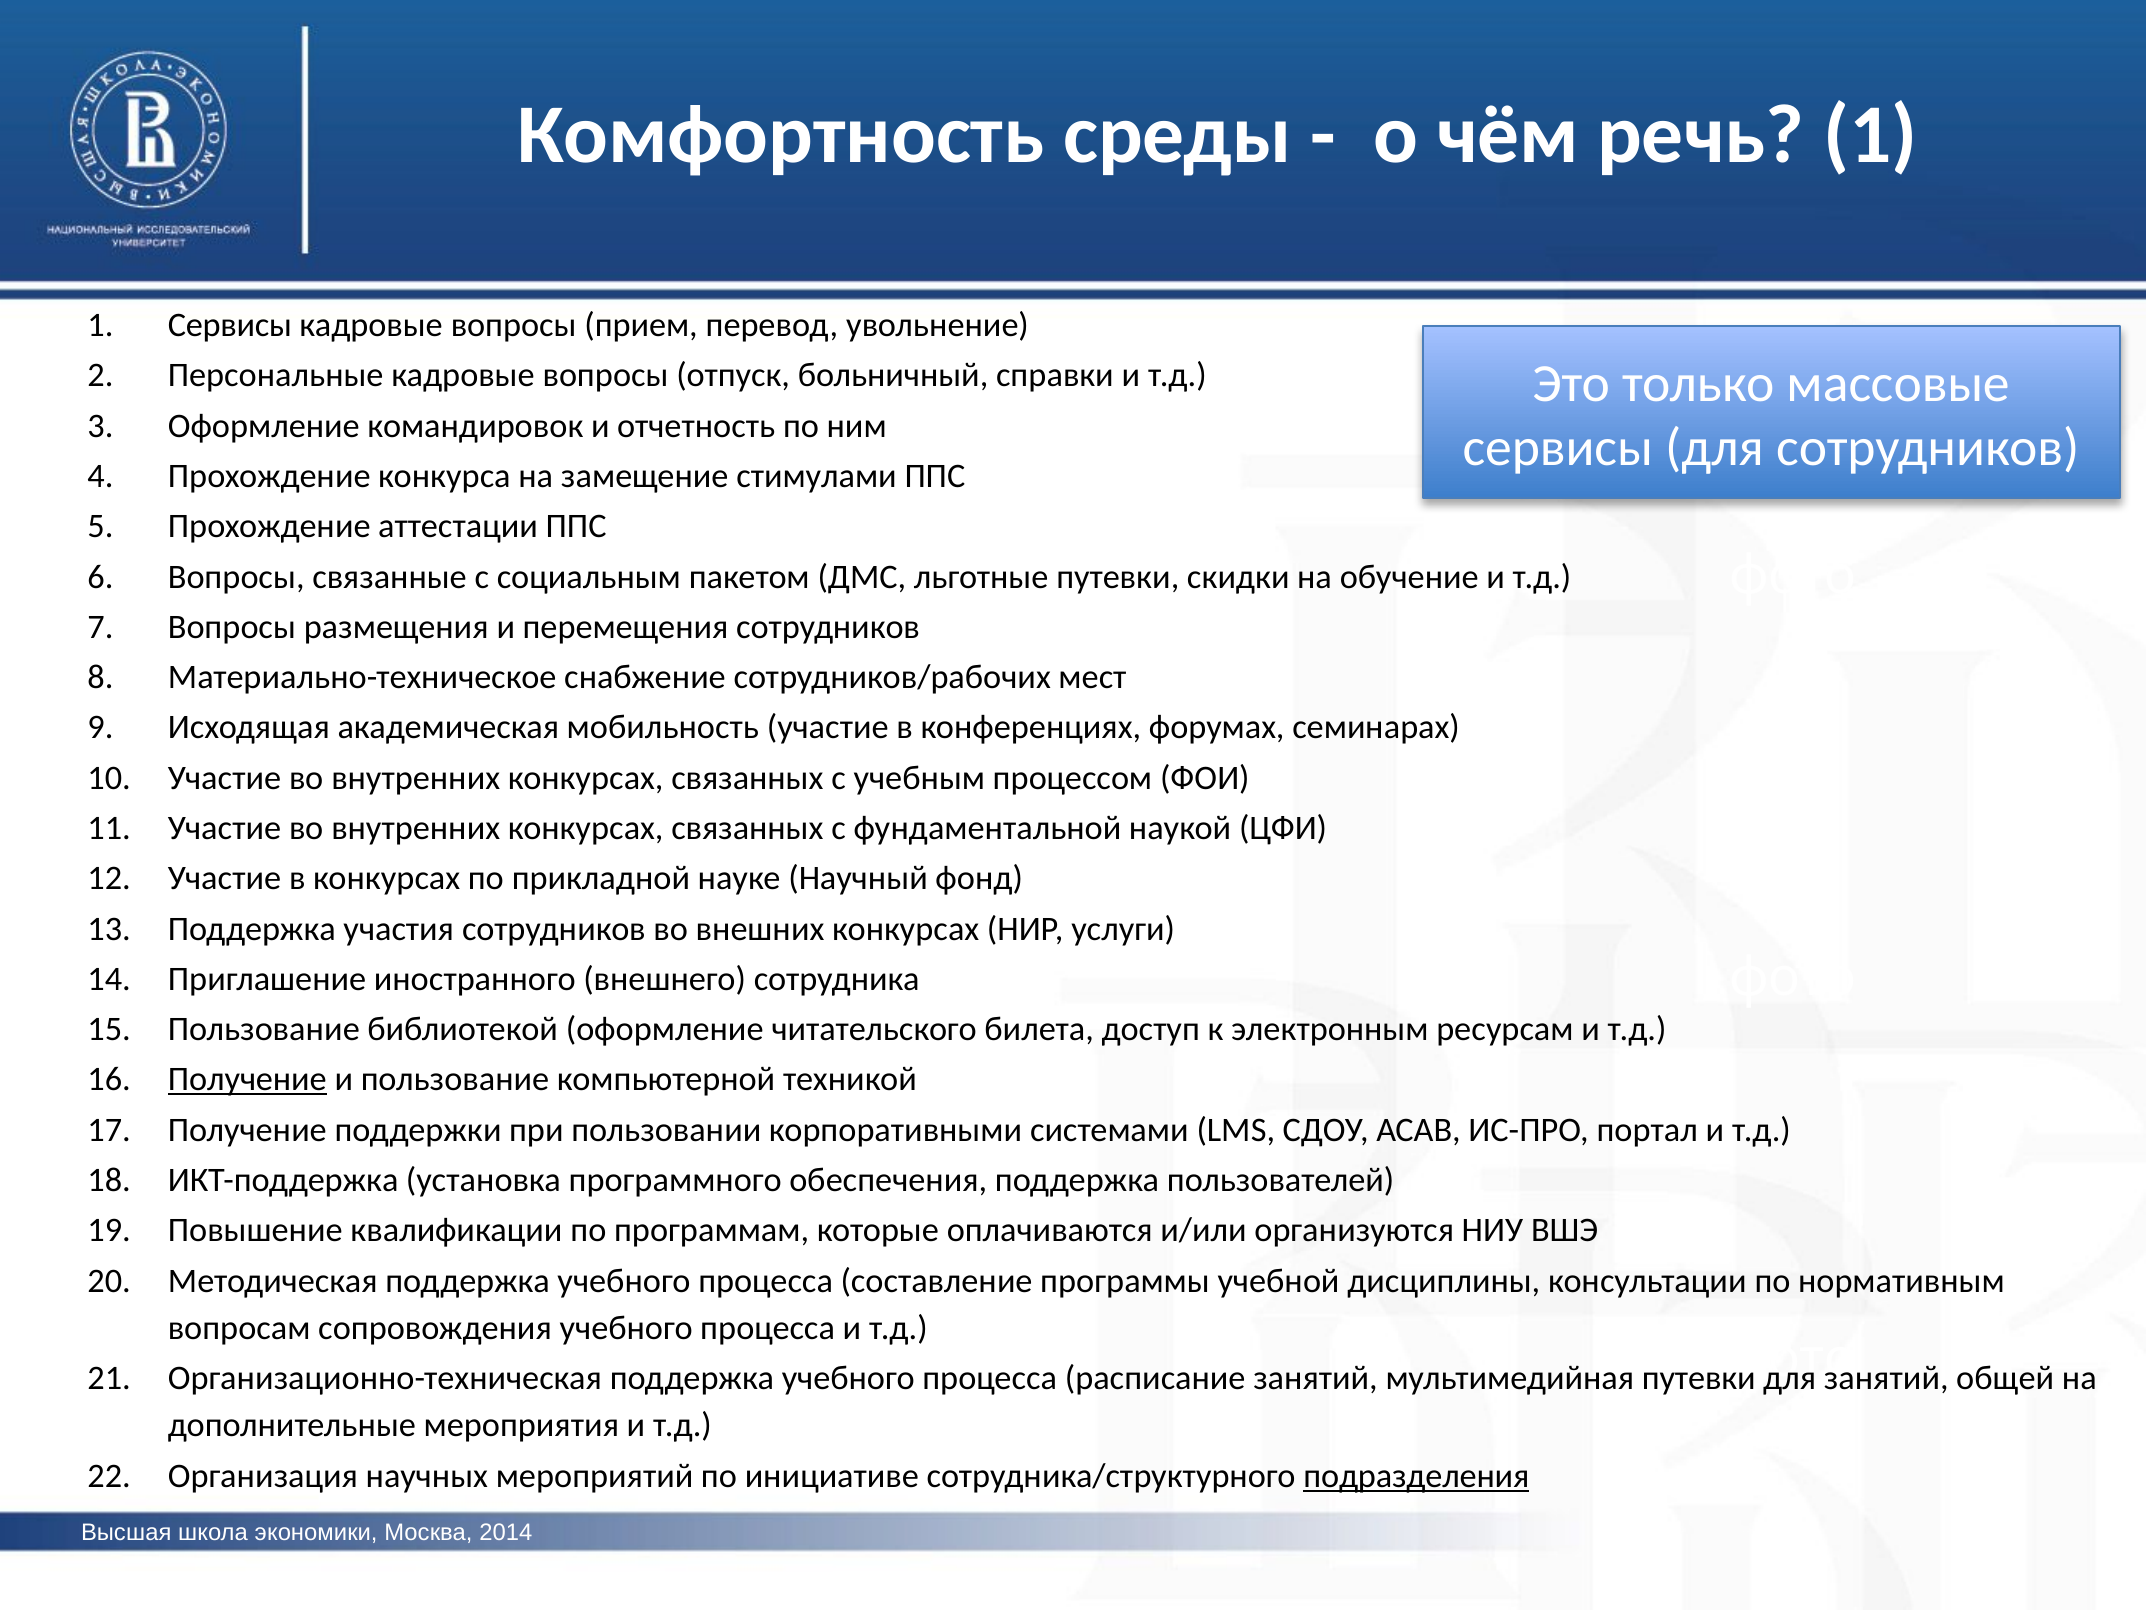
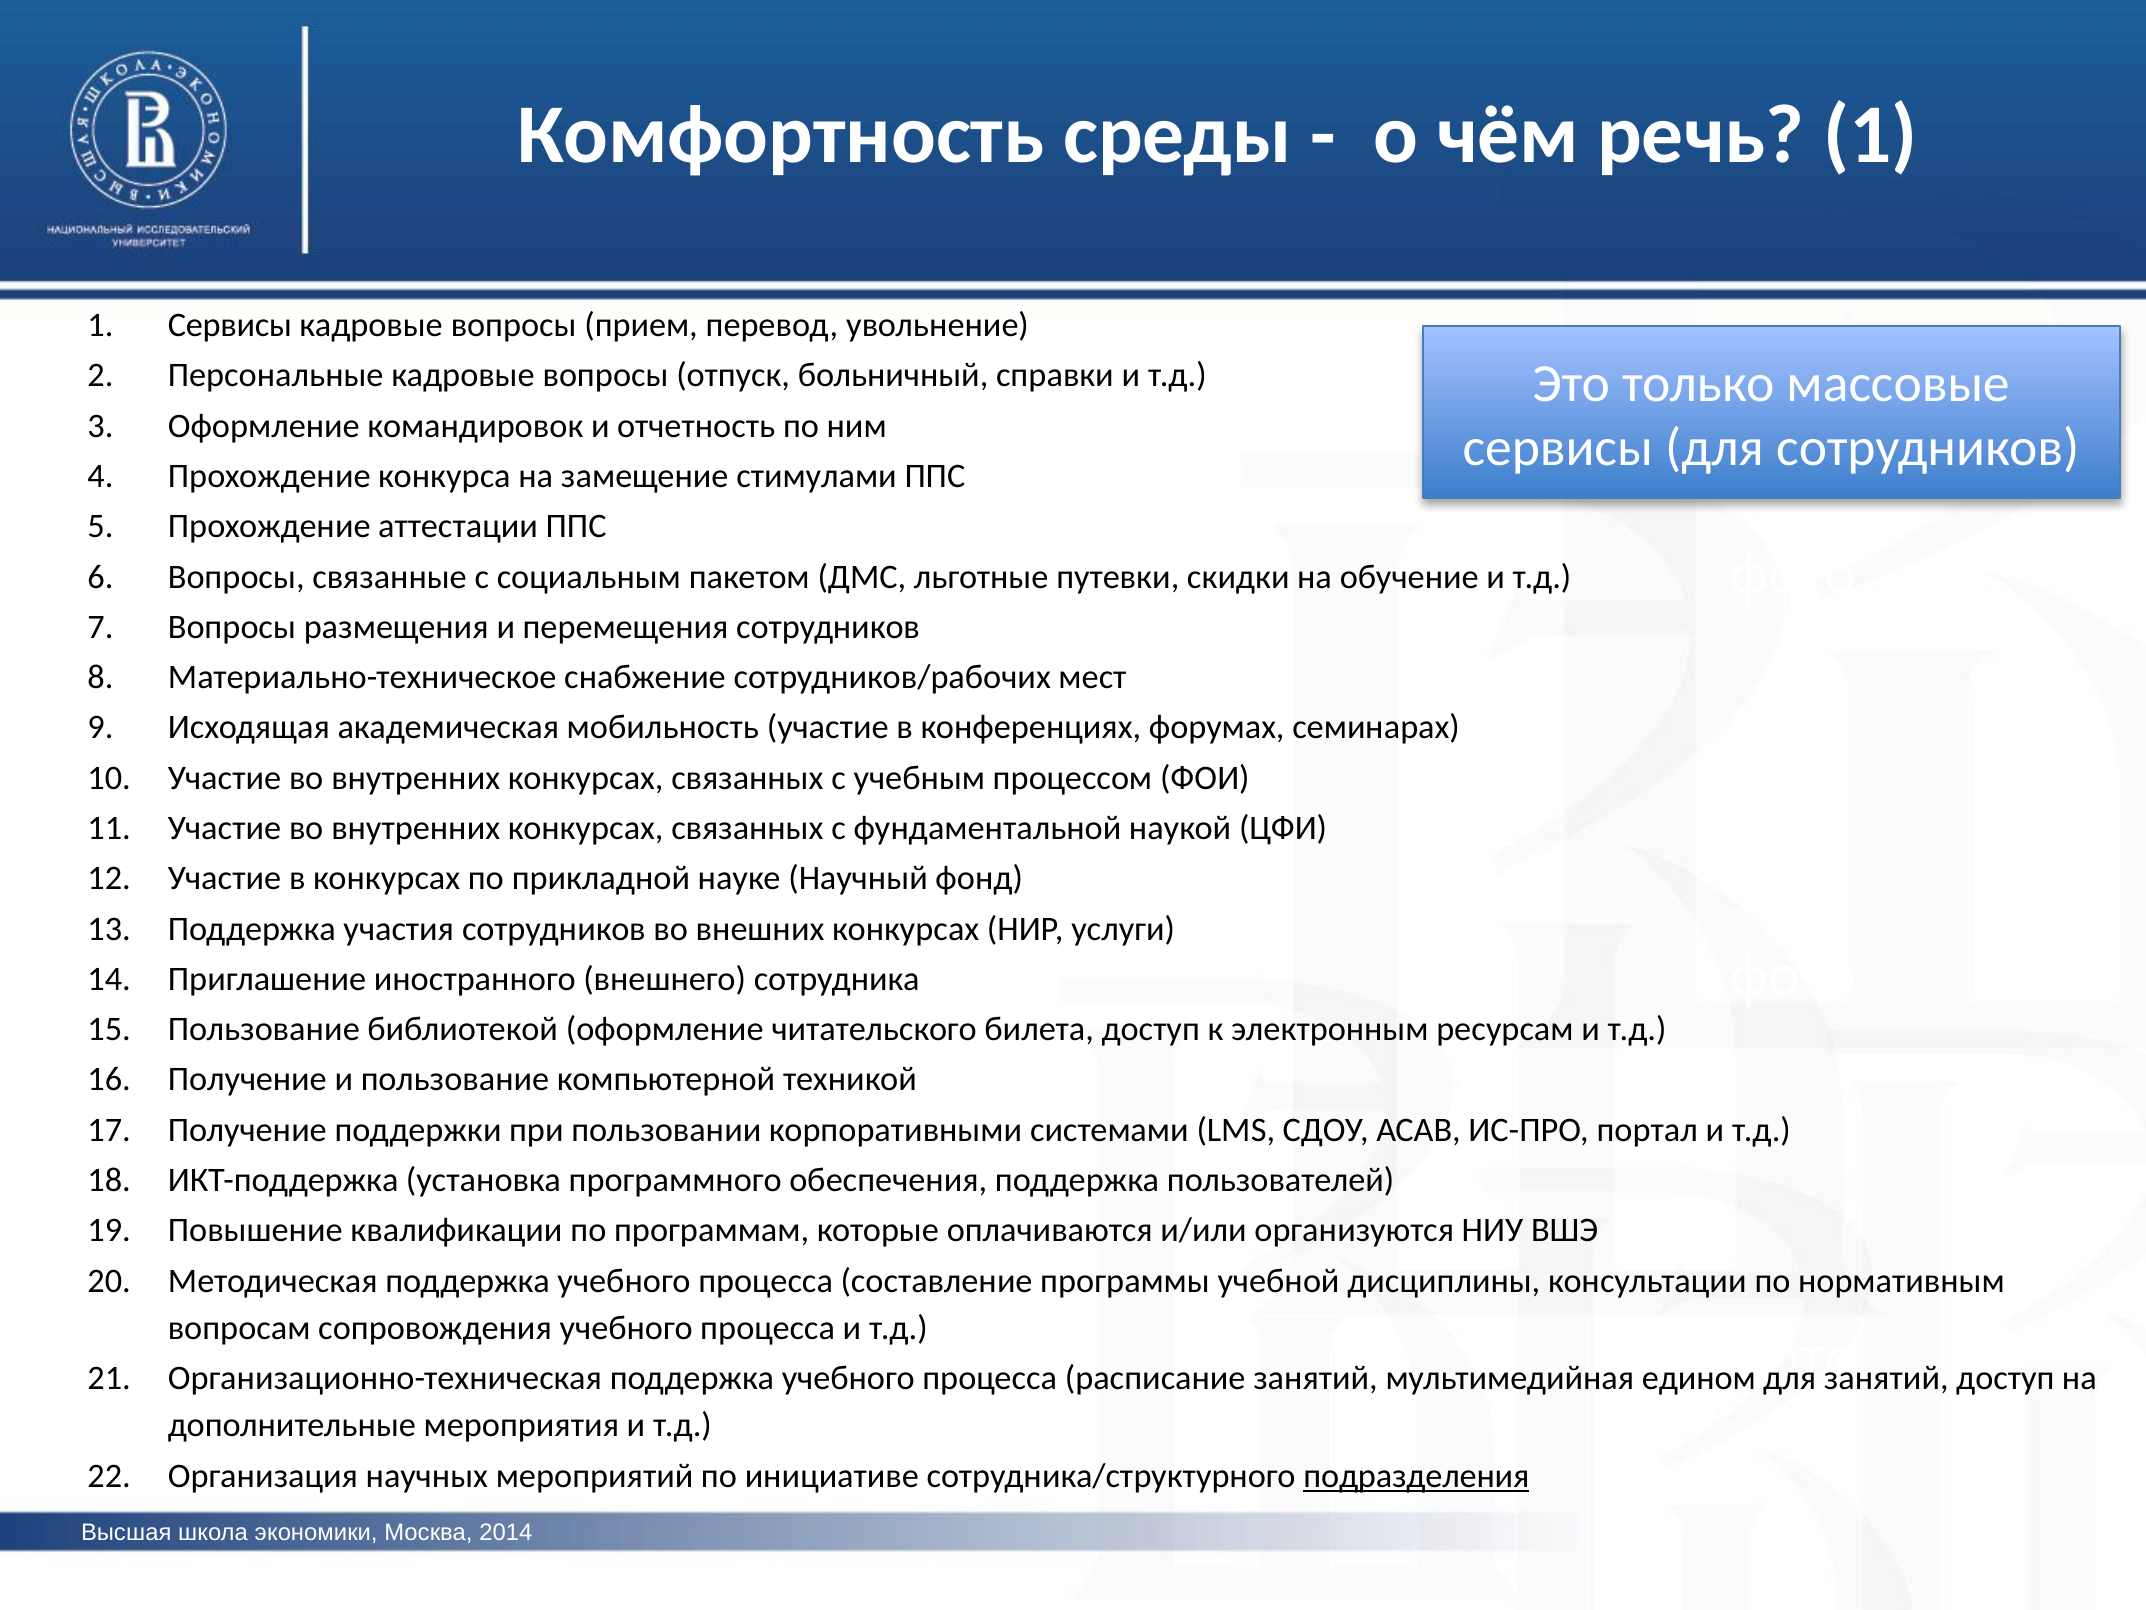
Получение underline: present -> none (247, 1079)
мультимедийная путевки: путевки -> едином (1699, 1378)
занятий общей: общей -> доступ (2005, 1378)
